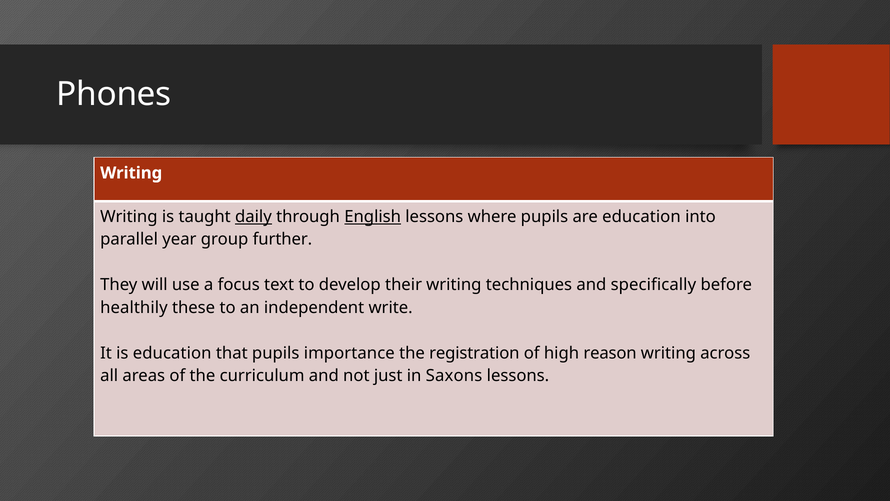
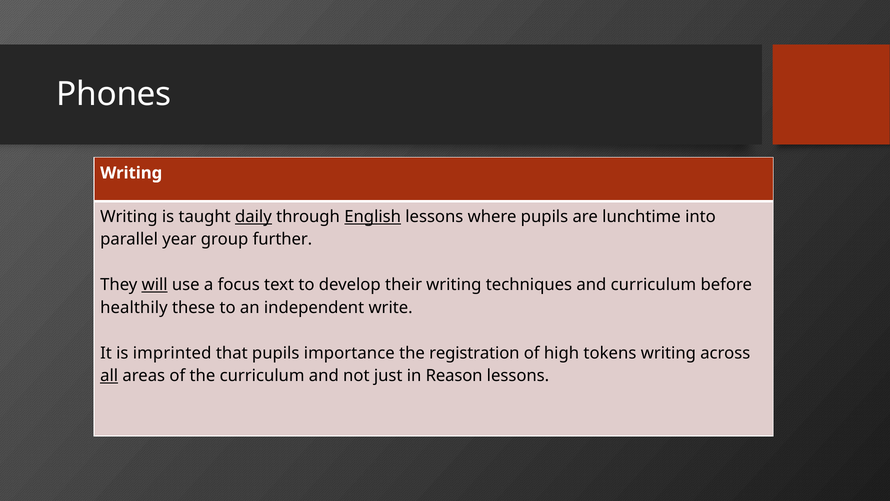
are education: education -> lunchtime (641, 217)
will underline: none -> present (155, 285)
and specifically: specifically -> curriculum (653, 285)
is education: education -> imprinted (172, 353)
reason: reason -> tokens (610, 353)
all underline: none -> present (109, 375)
Saxons: Saxons -> Reason (454, 375)
